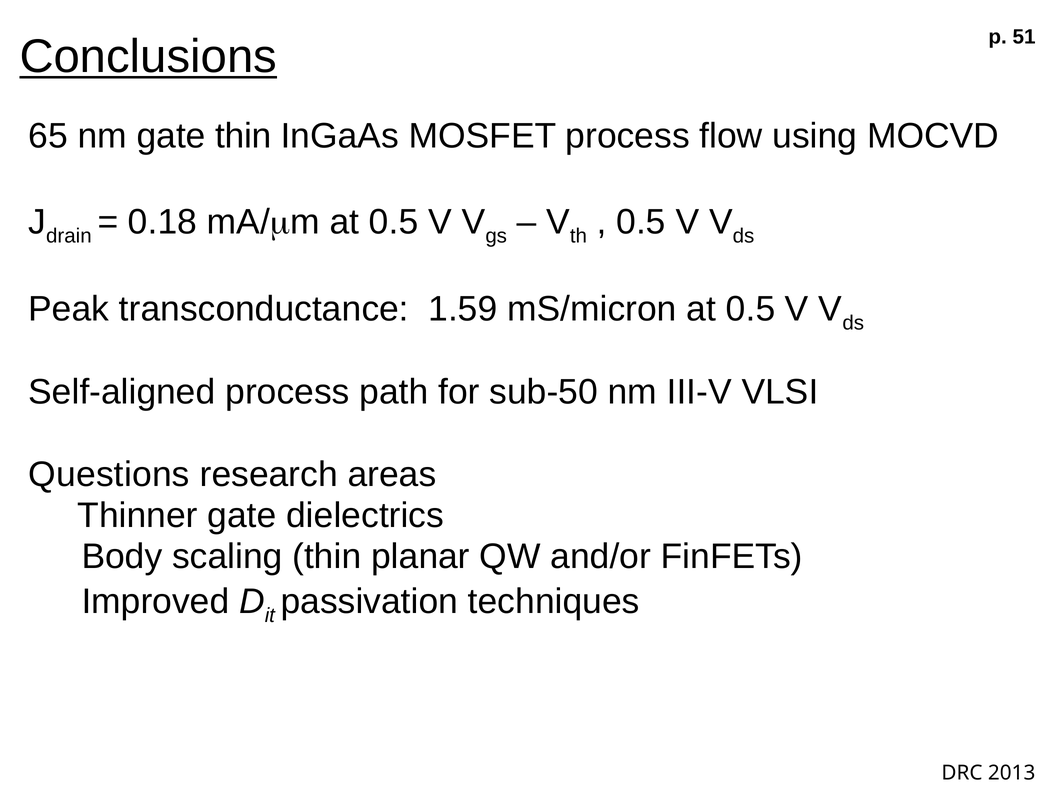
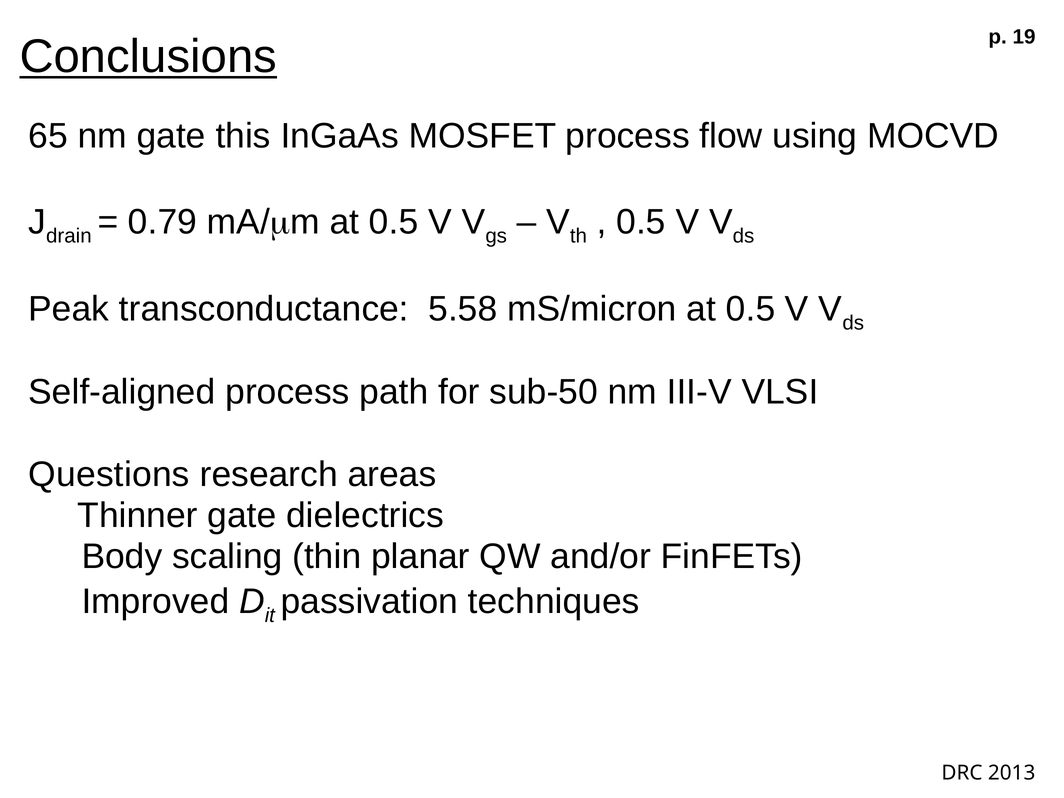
51: 51 -> 19 (1024, 37)
gate thin: thin -> this (243, 136)
0.18: 0.18 -> 0.79 (163, 222)
1.59: 1.59 -> 5.58 (463, 309)
